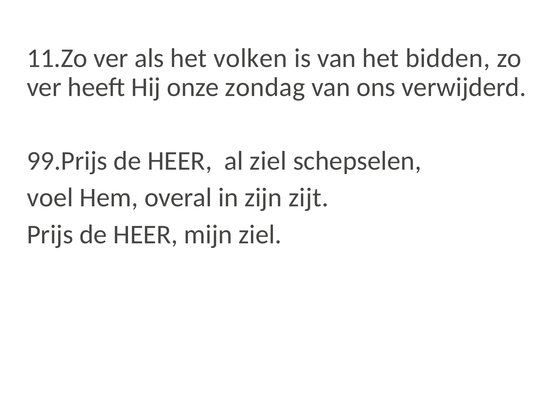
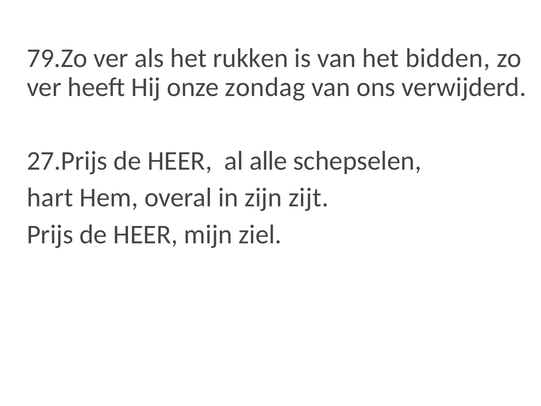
11.Zo: 11.Zo -> 79.Zo (57, 58)
volken: volken -> rukken (251, 58)
99.Prijs: 99.Prijs -> 27.Prijs (67, 161)
al ziel: ziel -> alle (268, 161)
voel: voel -> hart (50, 198)
